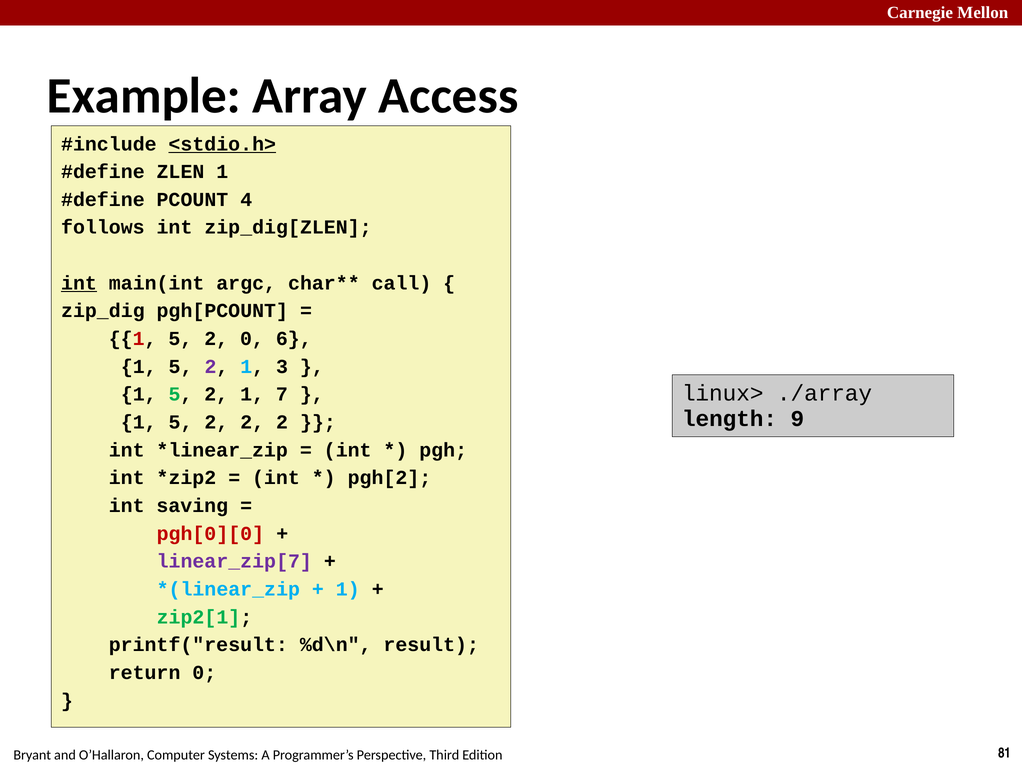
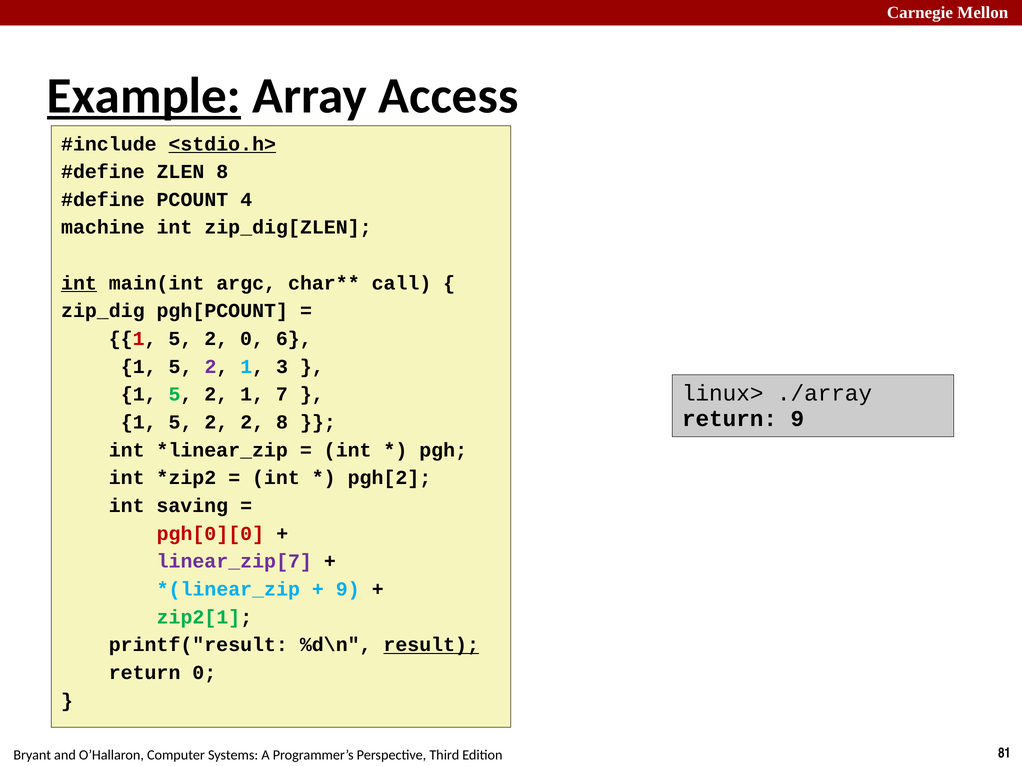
Example underline: none -> present (144, 96)
ZLEN 1: 1 -> 8 (222, 172)
follows: follows -> machine (103, 228)
length: length -> return (730, 419)
2 2 2: 2 -> 8 (282, 422)
1: 1 -> 9 (348, 590)
result underline: none -> present (431, 645)
